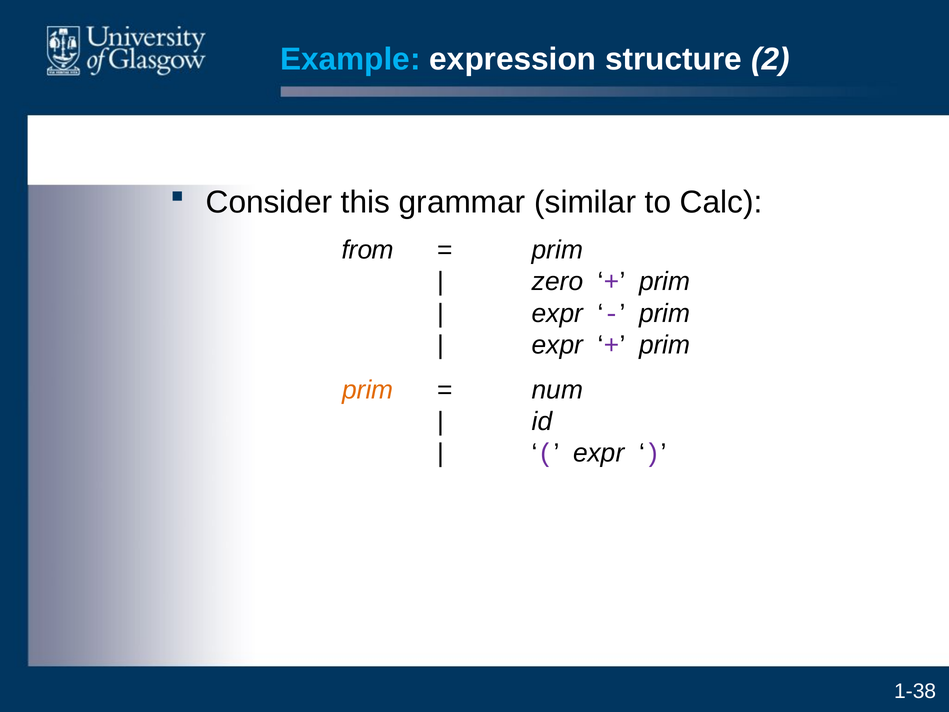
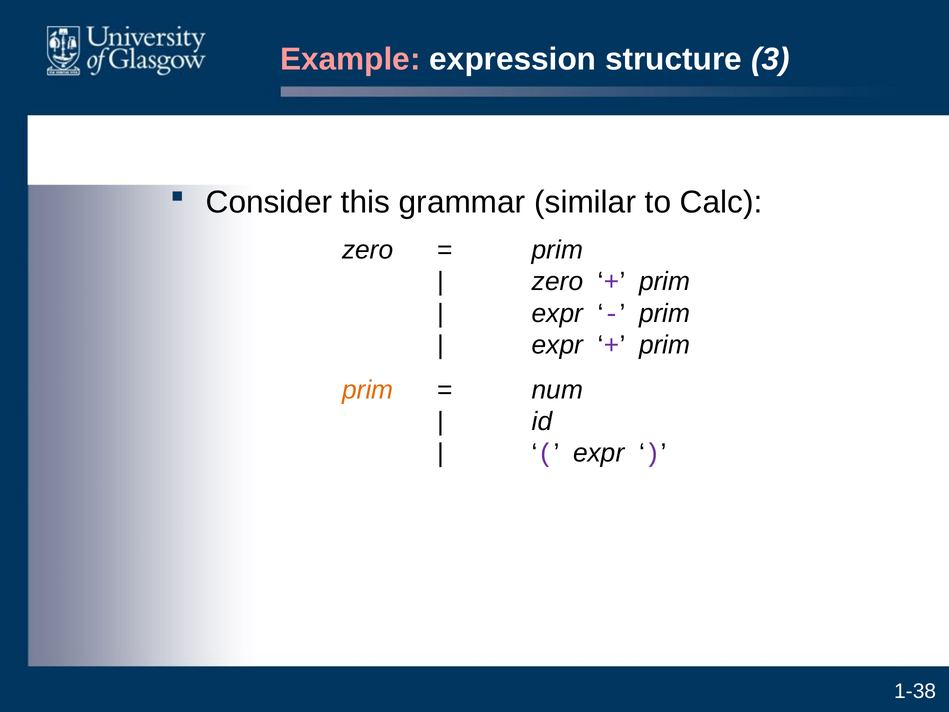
Example colour: light blue -> pink (350, 59)
2: 2 -> 3 (770, 59)
from: from -> zero (368, 250)
